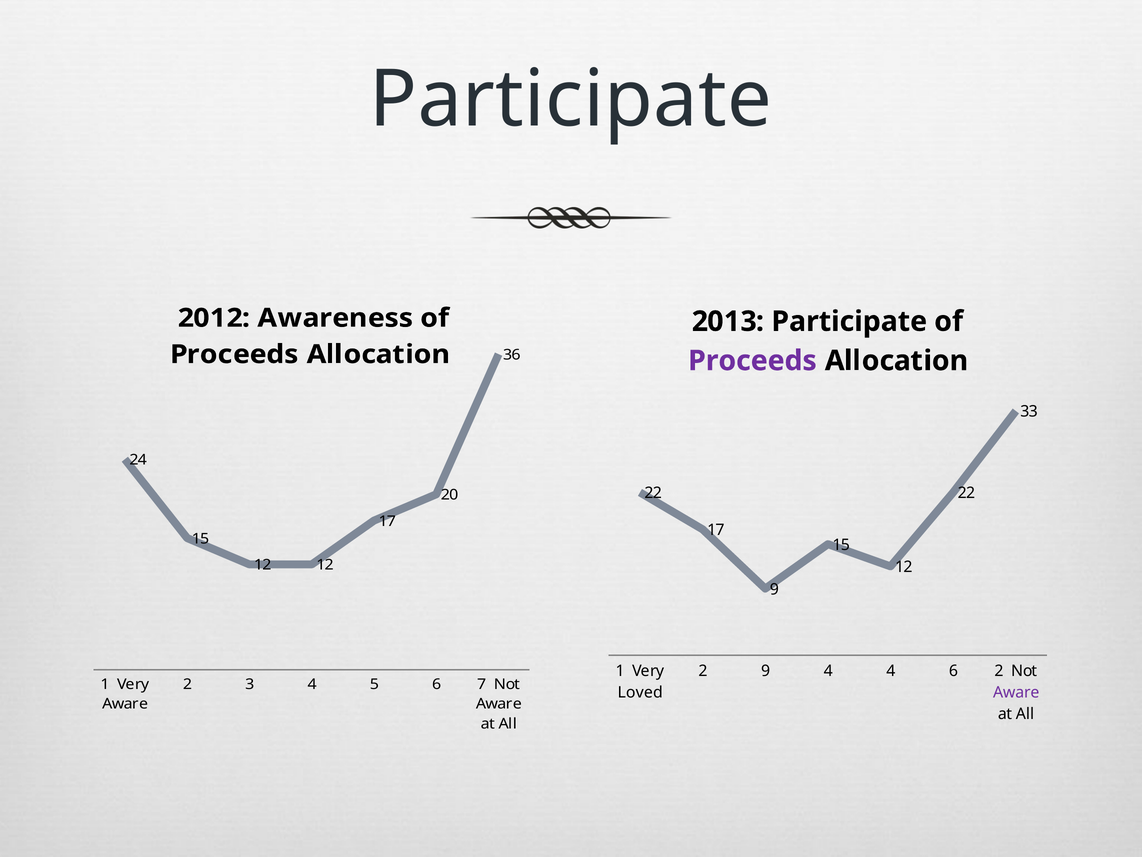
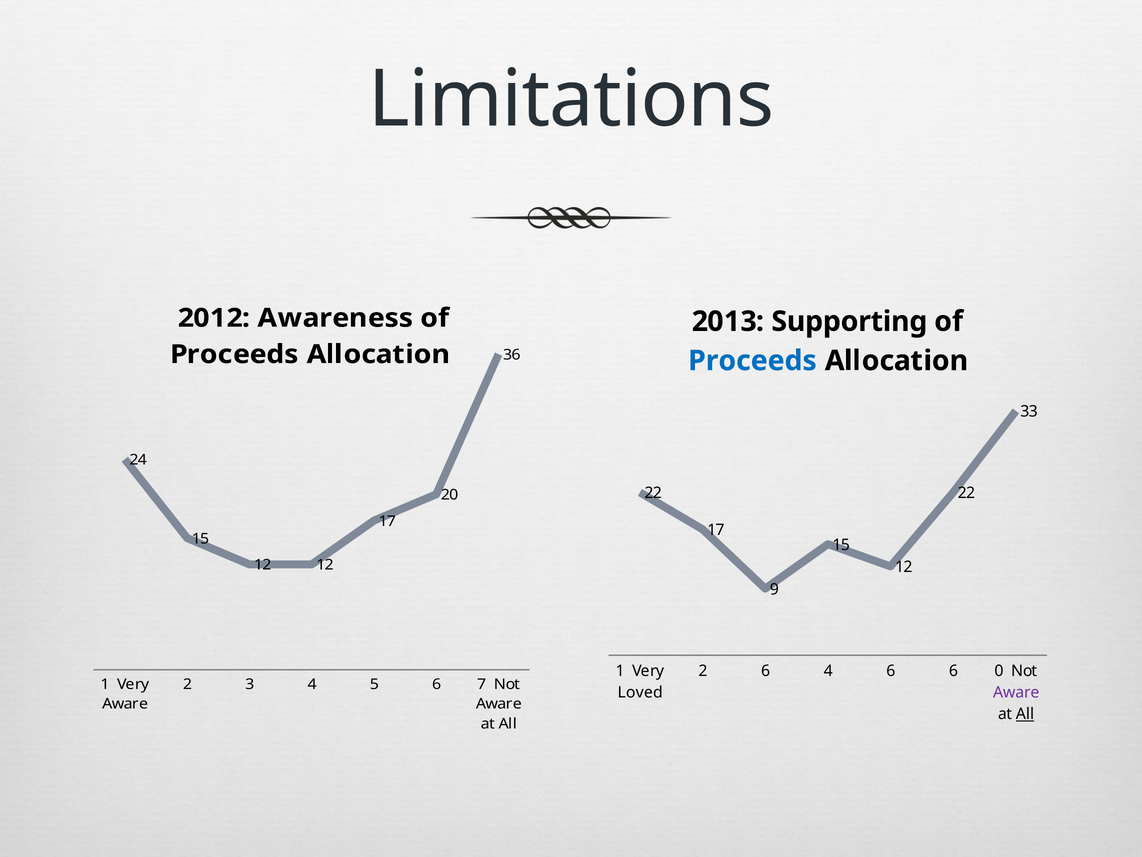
Participate: Participate -> Limitations (571, 100)
2013 Participate: Participate -> Supporting (849, 321)
Proceeds colour: purple -> blue (752, 361)
2 9: 9 -> 6 (766, 671)
4 4: 4 -> 6 (891, 671)
6 2: 2 -> 0 (999, 671)
All underline: none -> present (1025, 714)
